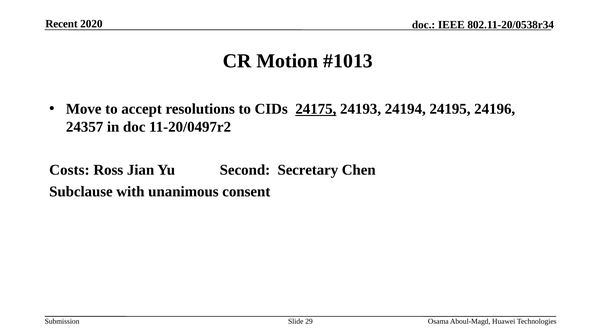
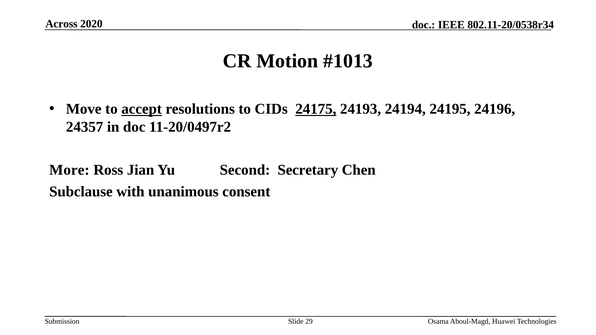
Recent: Recent -> Across (61, 24)
accept underline: none -> present (142, 109)
Costs: Costs -> More (69, 170)
